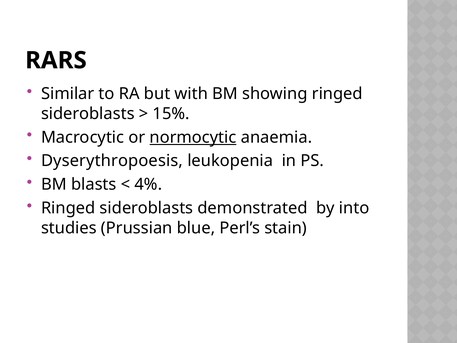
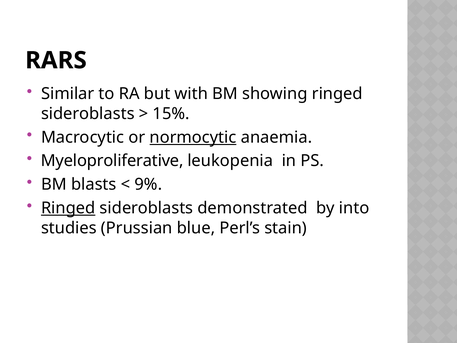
Dyserythropoesis: Dyserythropoesis -> Myeloproliferative (112, 161)
4%: 4% -> 9% (148, 184)
Ringed underline: none -> present (68, 208)
